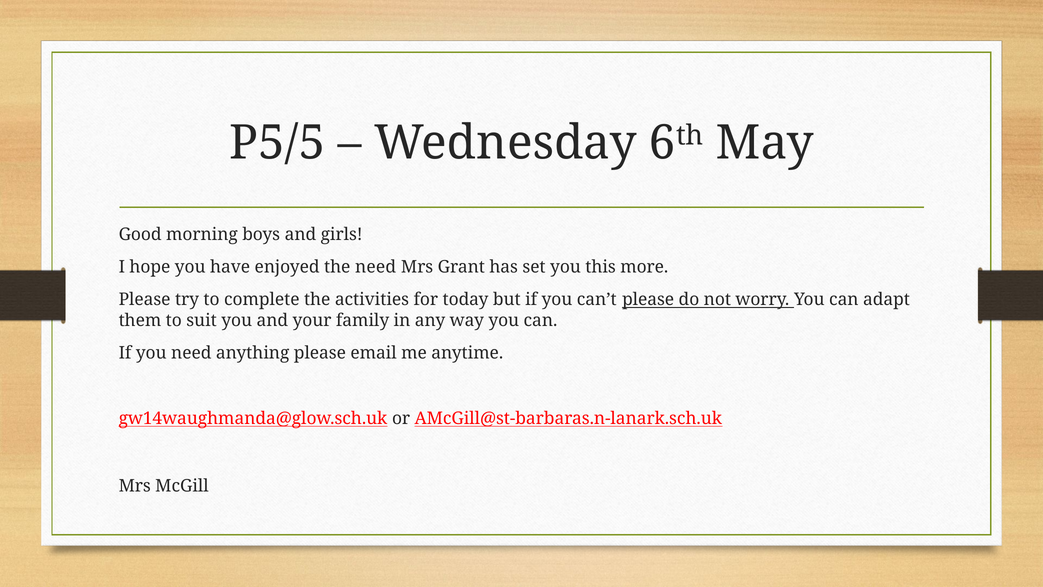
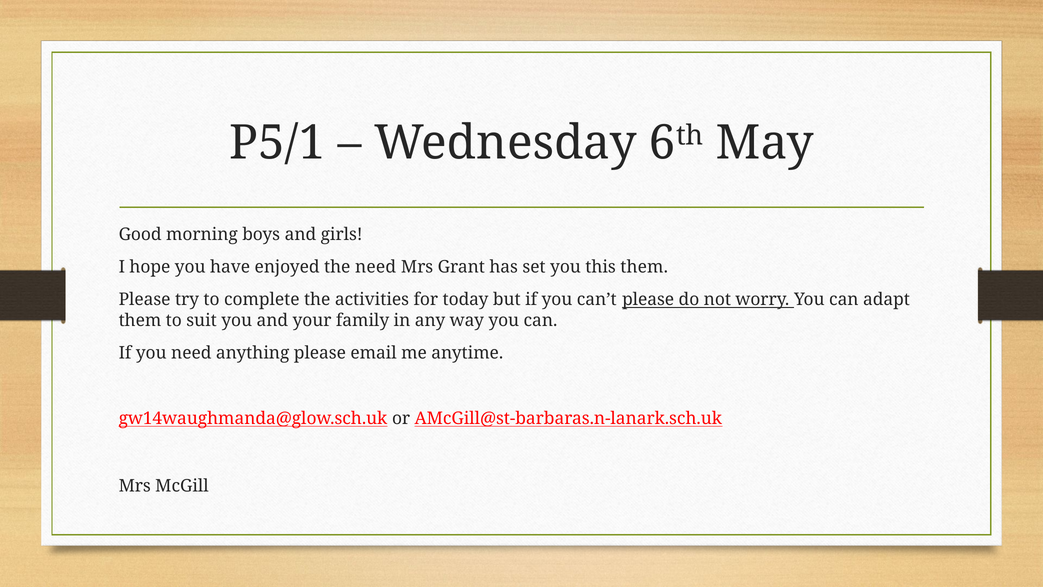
P5/5: P5/5 -> P5/1 (277, 143)
this more: more -> them (644, 267)
